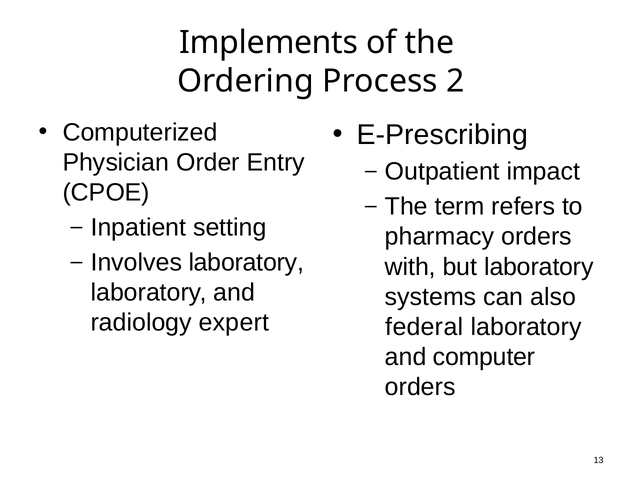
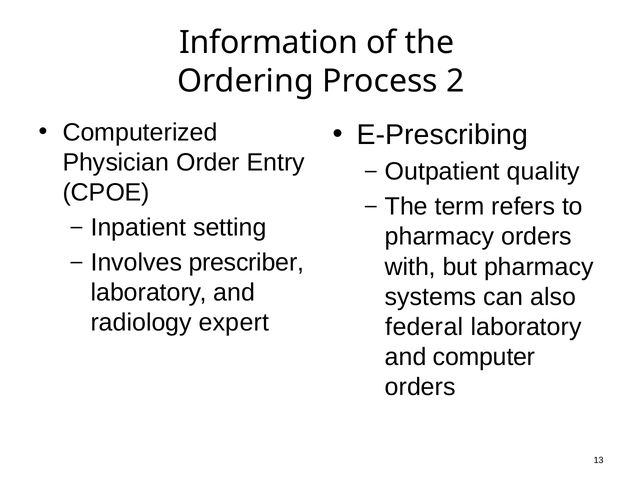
Implements: Implements -> Information (269, 42)
impact: impact -> quality (543, 172)
Involves laboratory: laboratory -> prescriber (246, 262)
but laboratory: laboratory -> pharmacy (539, 266)
